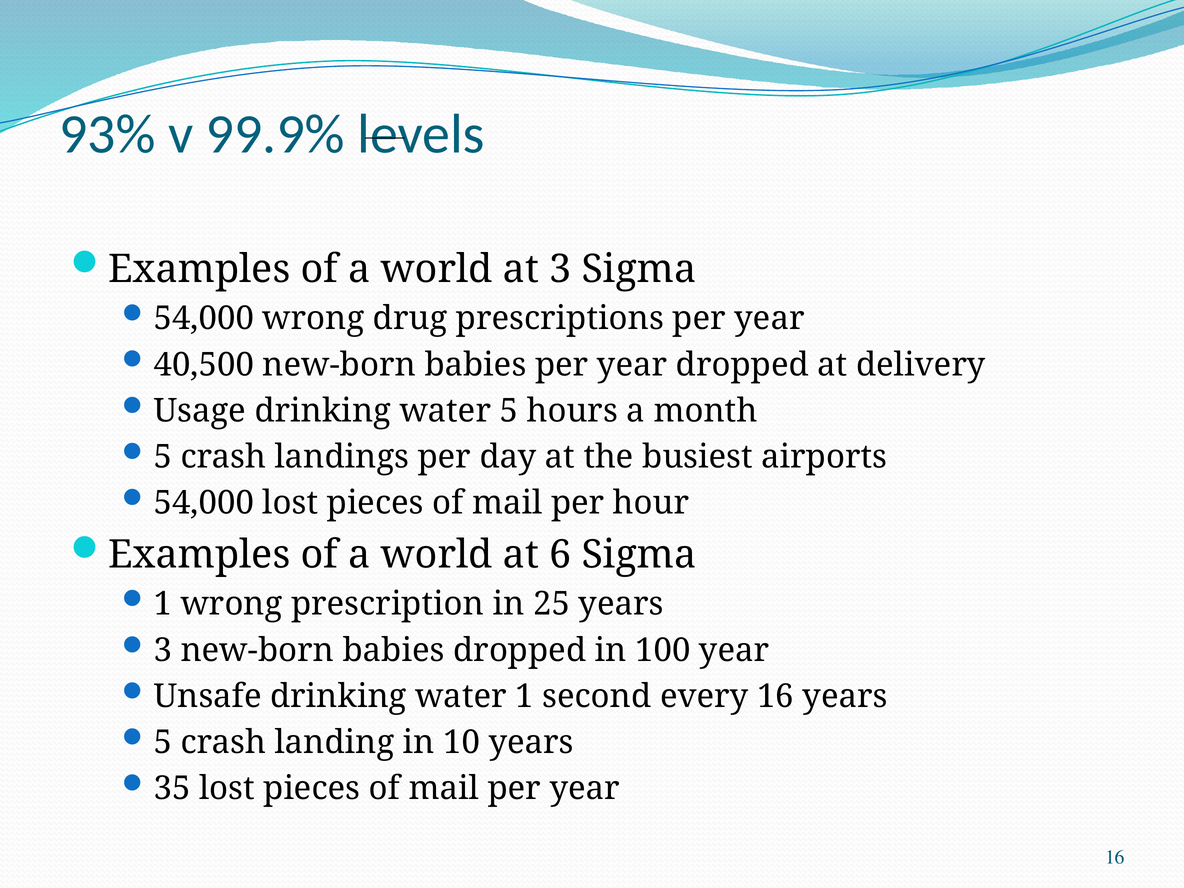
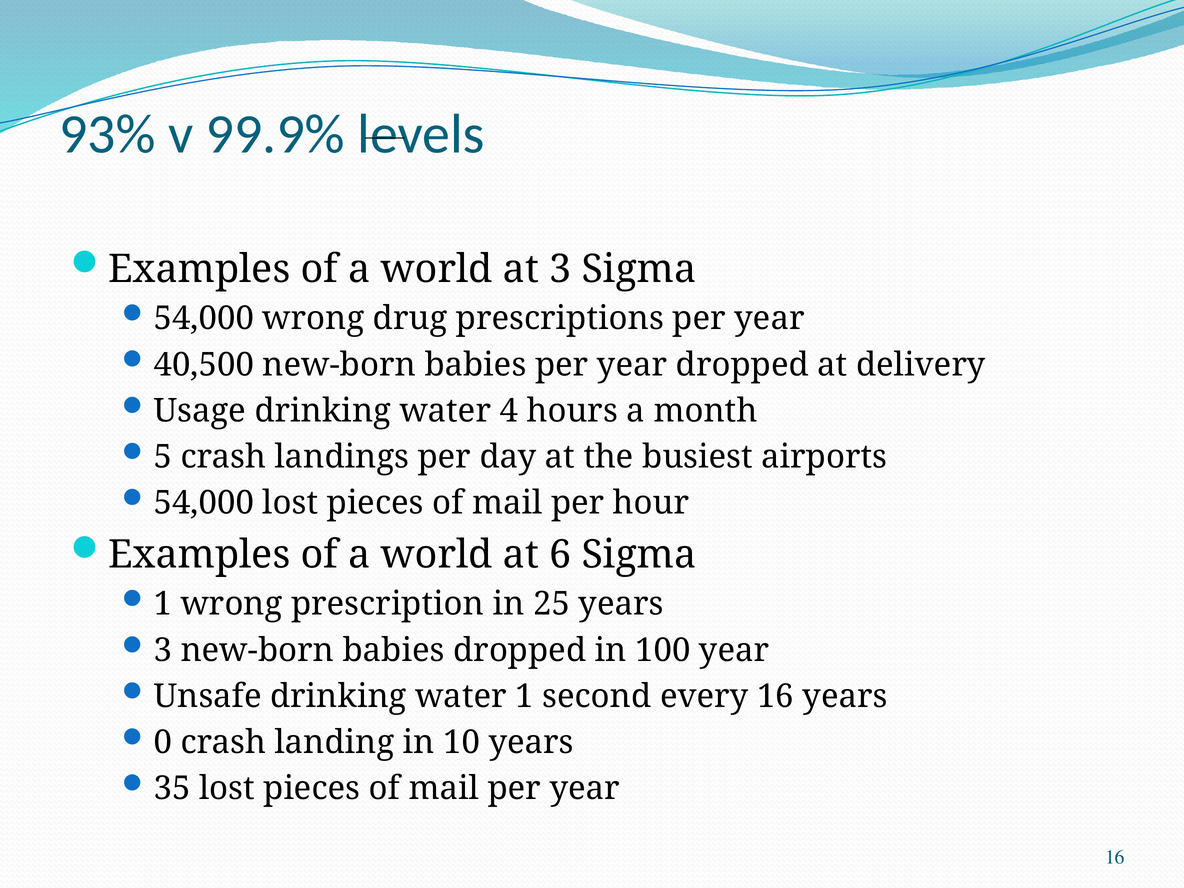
water 5: 5 -> 4 (509, 411)
5: 5 -> 0 (163, 742)
